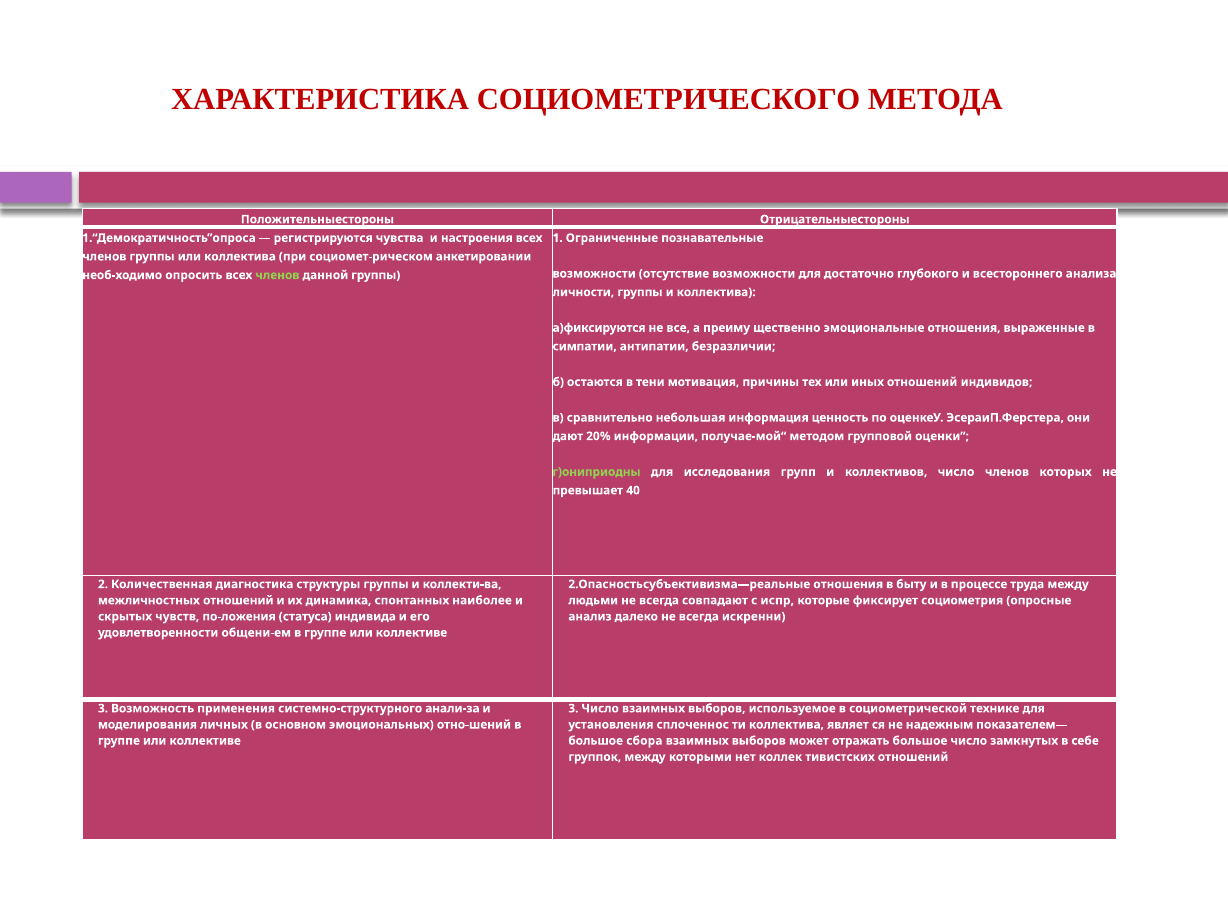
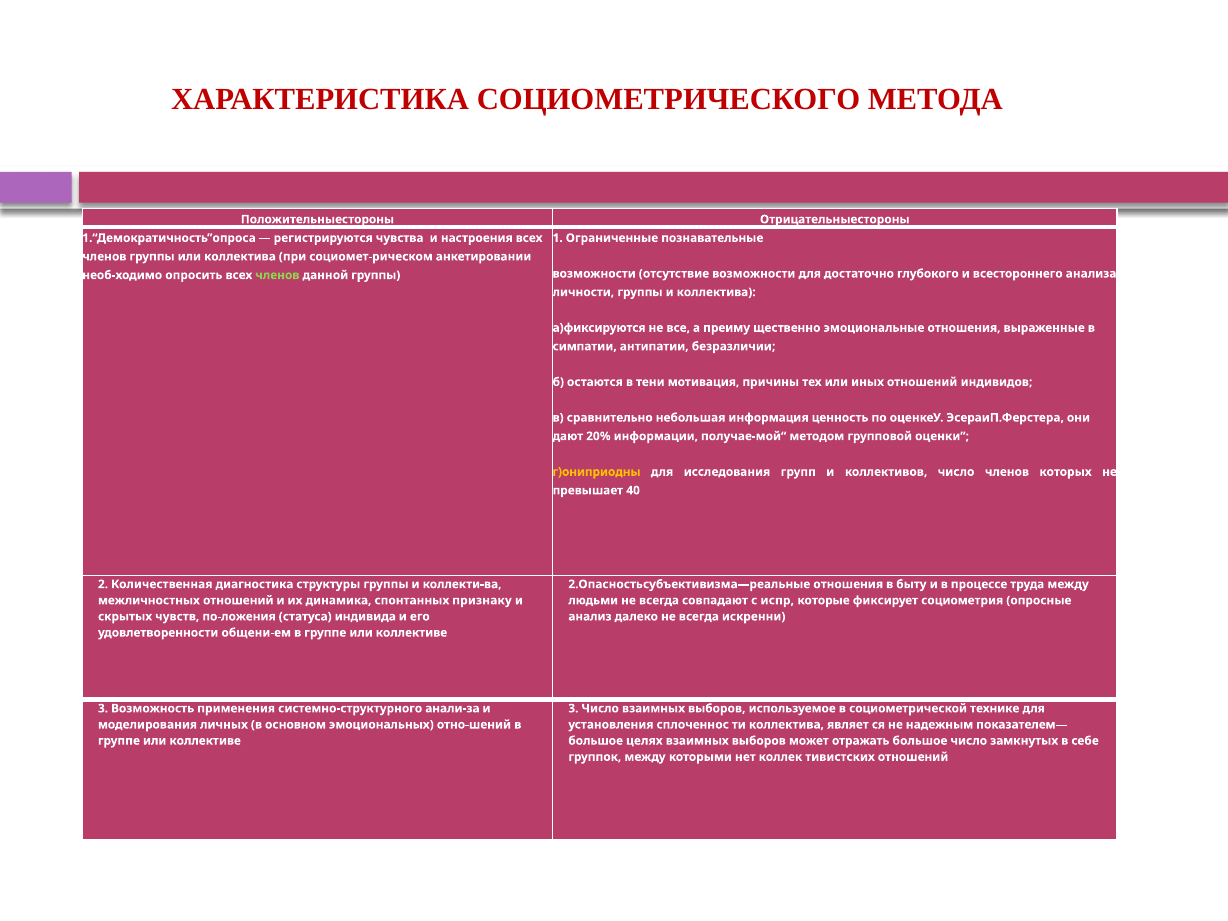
г)ониприодны colour: light green -> yellow (597, 472)
наиболее: наиболее -> признаку (482, 600)
сбора: сбора -> целях (644, 741)
